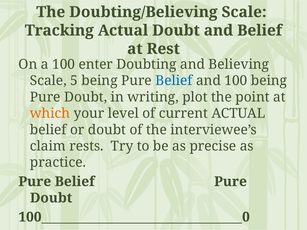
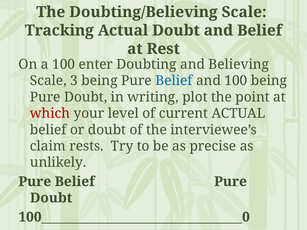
5: 5 -> 3 (74, 81)
which colour: orange -> red (50, 114)
practice: practice -> unlikely (58, 163)
